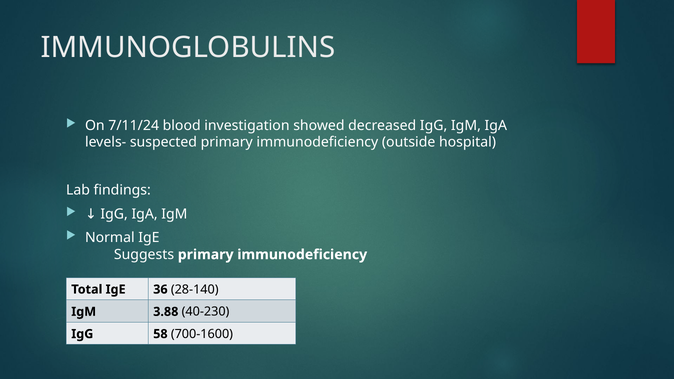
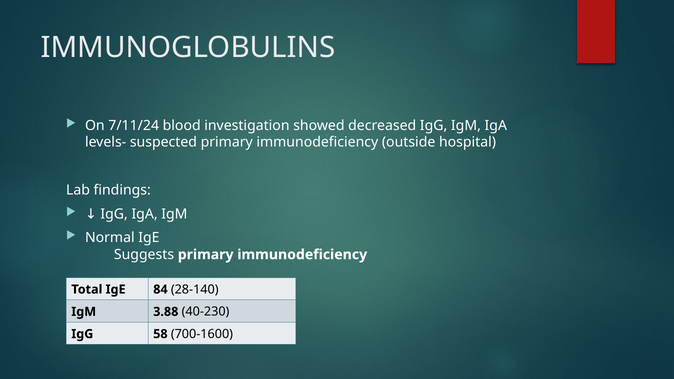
36: 36 -> 84 (160, 290)
